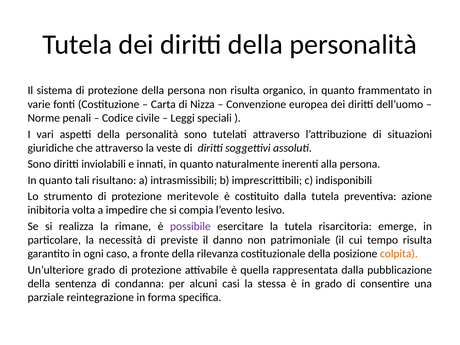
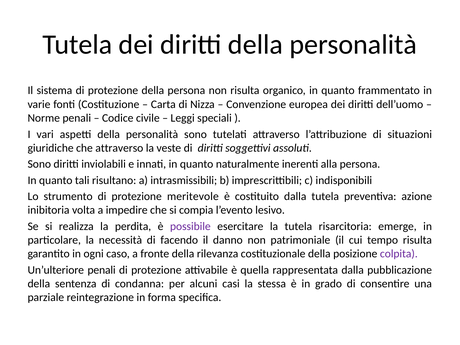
rimane: rimane -> perdita (133, 226)
previste: previste -> facendo (179, 240)
colpita colour: orange -> purple (399, 254)
Un’ulteriore grado: grado -> penali (102, 270)
